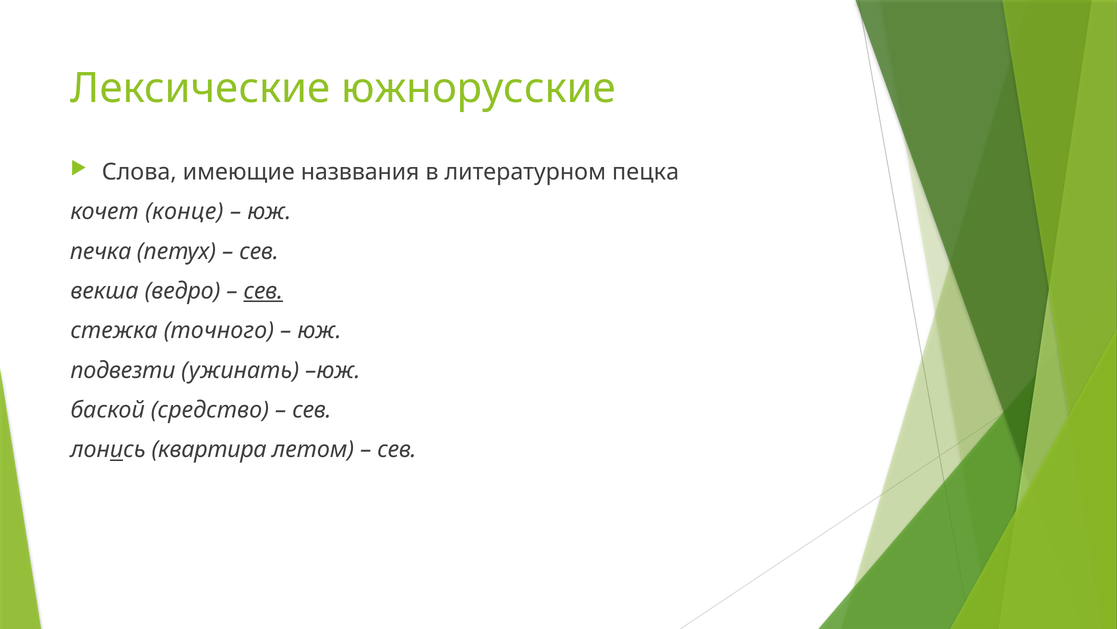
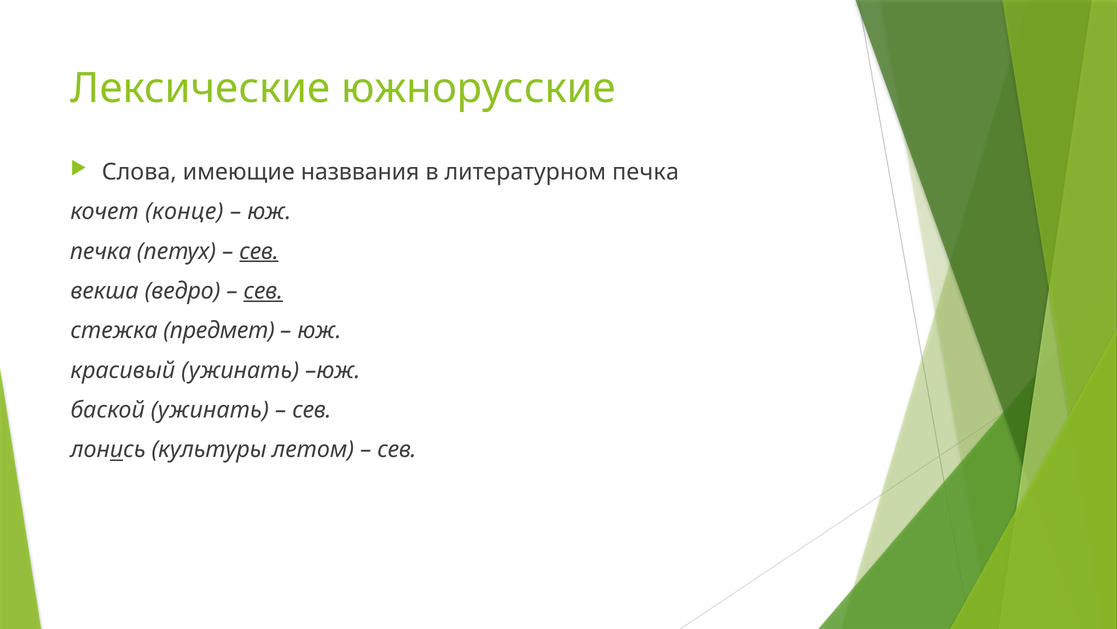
литературном пецка: пецка -> печка (646, 172)
сев underline: none -> present (259, 251)
точного: точного -> предмет (219, 330)
подвезти: подвезти -> красивый (123, 370)
баской средство: средство -> ужинать (210, 410)
квартира: квартира -> культуры (209, 449)
